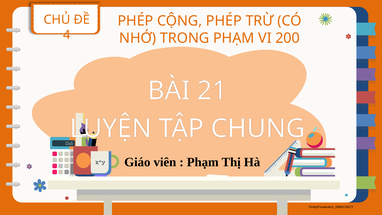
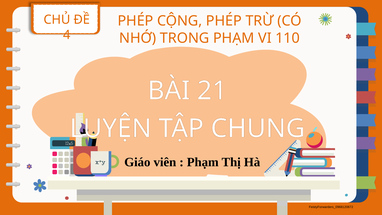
200: 200 -> 110 (288, 38)
